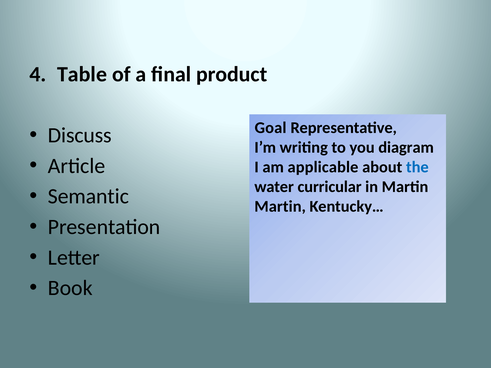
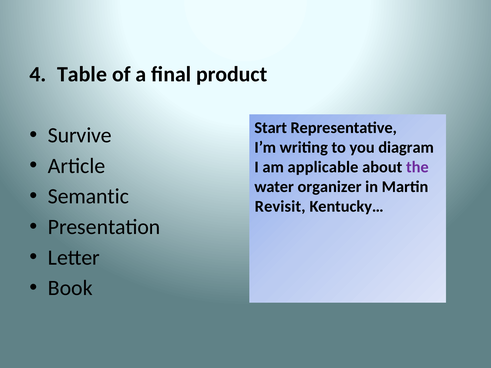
Goal: Goal -> Start (271, 128)
Discuss: Discuss -> Survive (80, 135)
the colour: blue -> purple (417, 167)
curricular: curricular -> organizer (330, 187)
Martin: Martin -> Revisit (280, 207)
